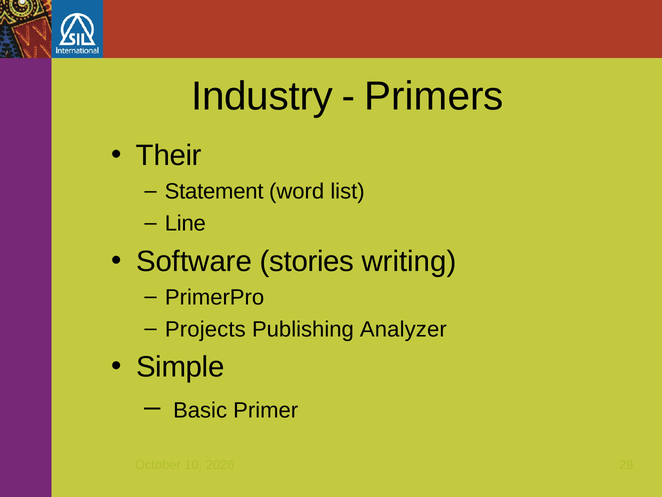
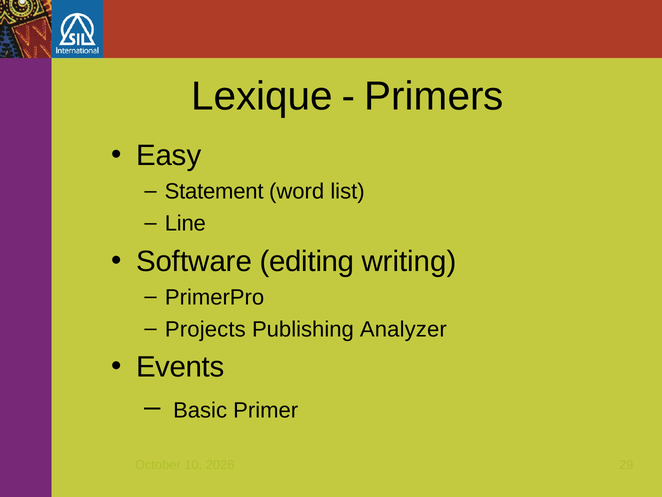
Industry: Industry -> Lexique (262, 97)
Their: Their -> Easy (169, 155)
stories: stories -> editing (307, 261)
Simple: Simple -> Events (180, 367)
